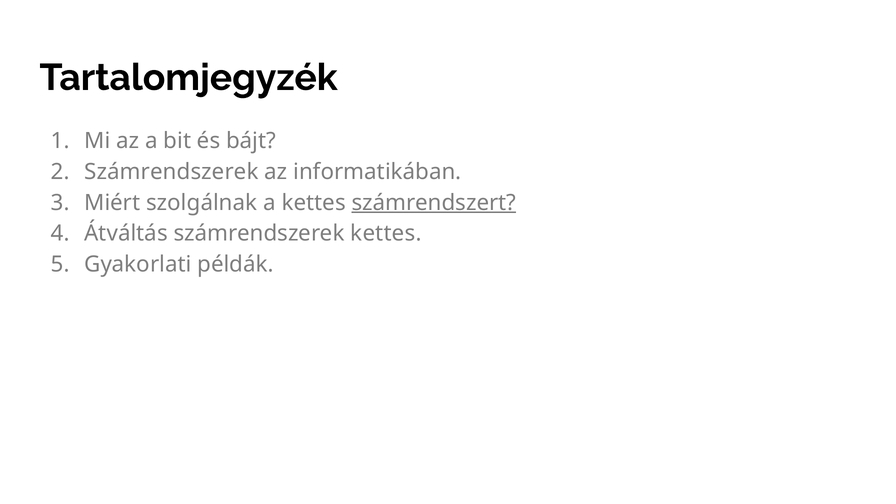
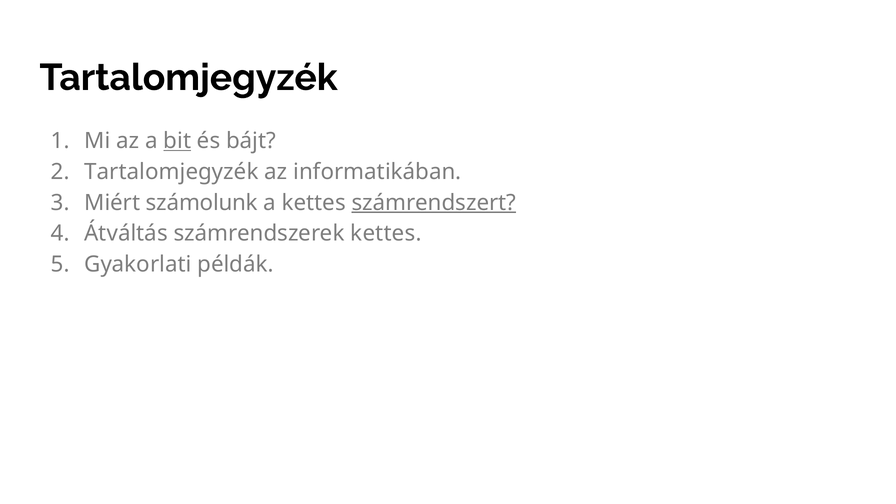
bit underline: none -> present (177, 141)
Számrendszerek: Számrendszerek -> Tartalomjegyzék (171, 172)
szolgálnak: szolgálnak -> számolunk (202, 203)
